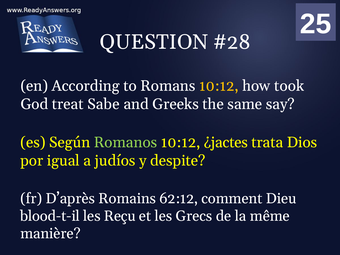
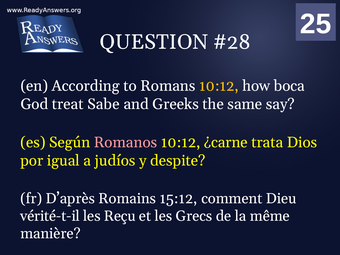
took: took -> boca (289, 86)
Romanos colour: light green -> pink (126, 142)
¿jactes: ¿jactes -> ¿carne (226, 142)
62:12: 62:12 -> 15:12 (179, 198)
blood-t-il: blood-t-il -> vérité-t-il (50, 216)
